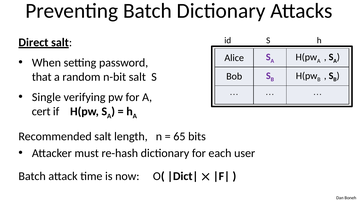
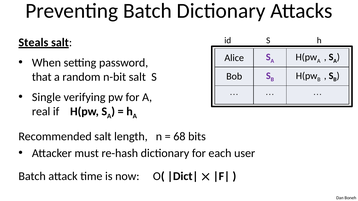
Direct: Direct -> Steals (33, 43)
cert: cert -> real (41, 112)
65: 65 -> 68 (179, 137)
